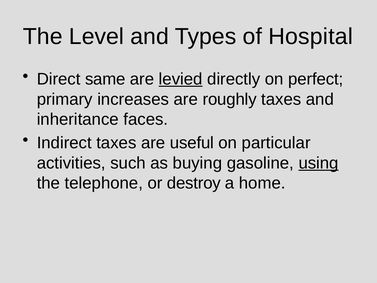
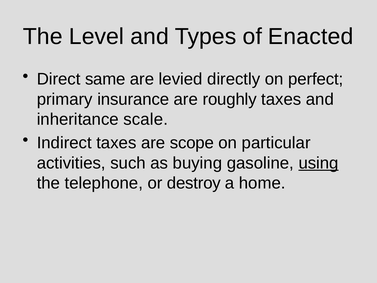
Hospital: Hospital -> Enacted (311, 36)
levied underline: present -> none (181, 79)
increases: increases -> insurance (133, 99)
faces: faces -> scale (146, 119)
useful: useful -> scope (192, 143)
